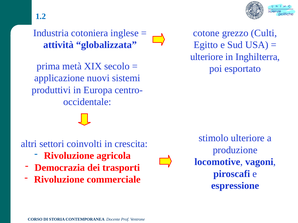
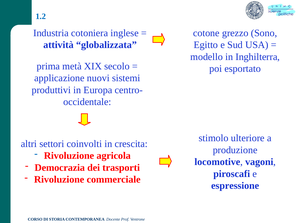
Culti: Culti -> Sono (264, 33)
ulteriore: ulteriore -> modello (207, 57)
